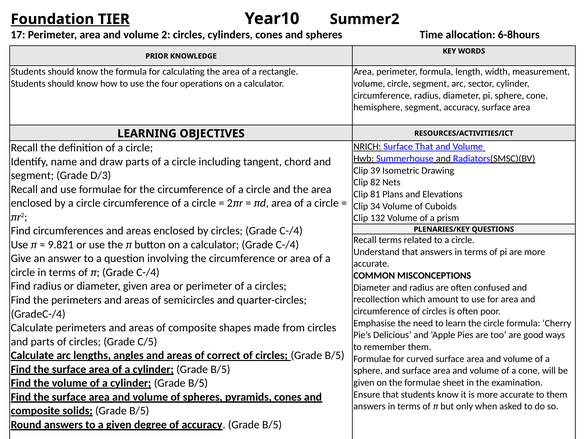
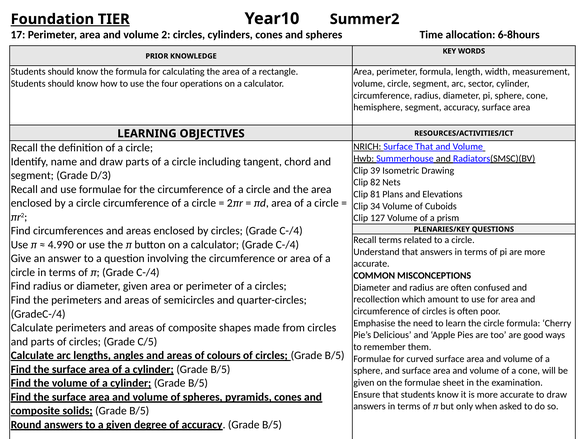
132: 132 -> 127 (378, 218)
9.821: 9.821 -> 4.990 (61, 245)
correct: correct -> colours (224, 355)
to them: them -> draw (557, 394)
